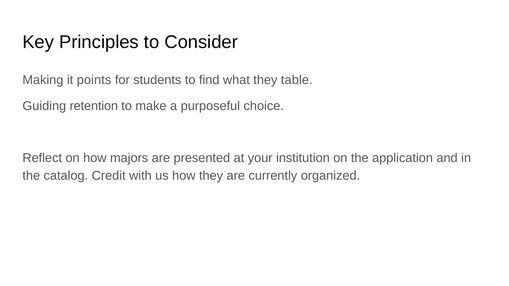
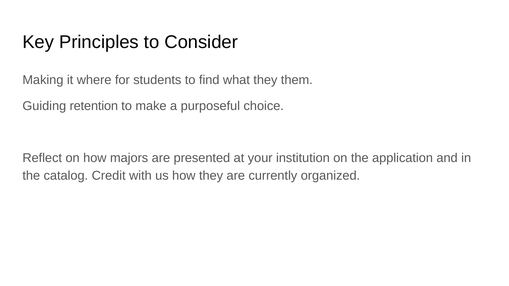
points: points -> where (94, 80)
table: table -> them (297, 80)
